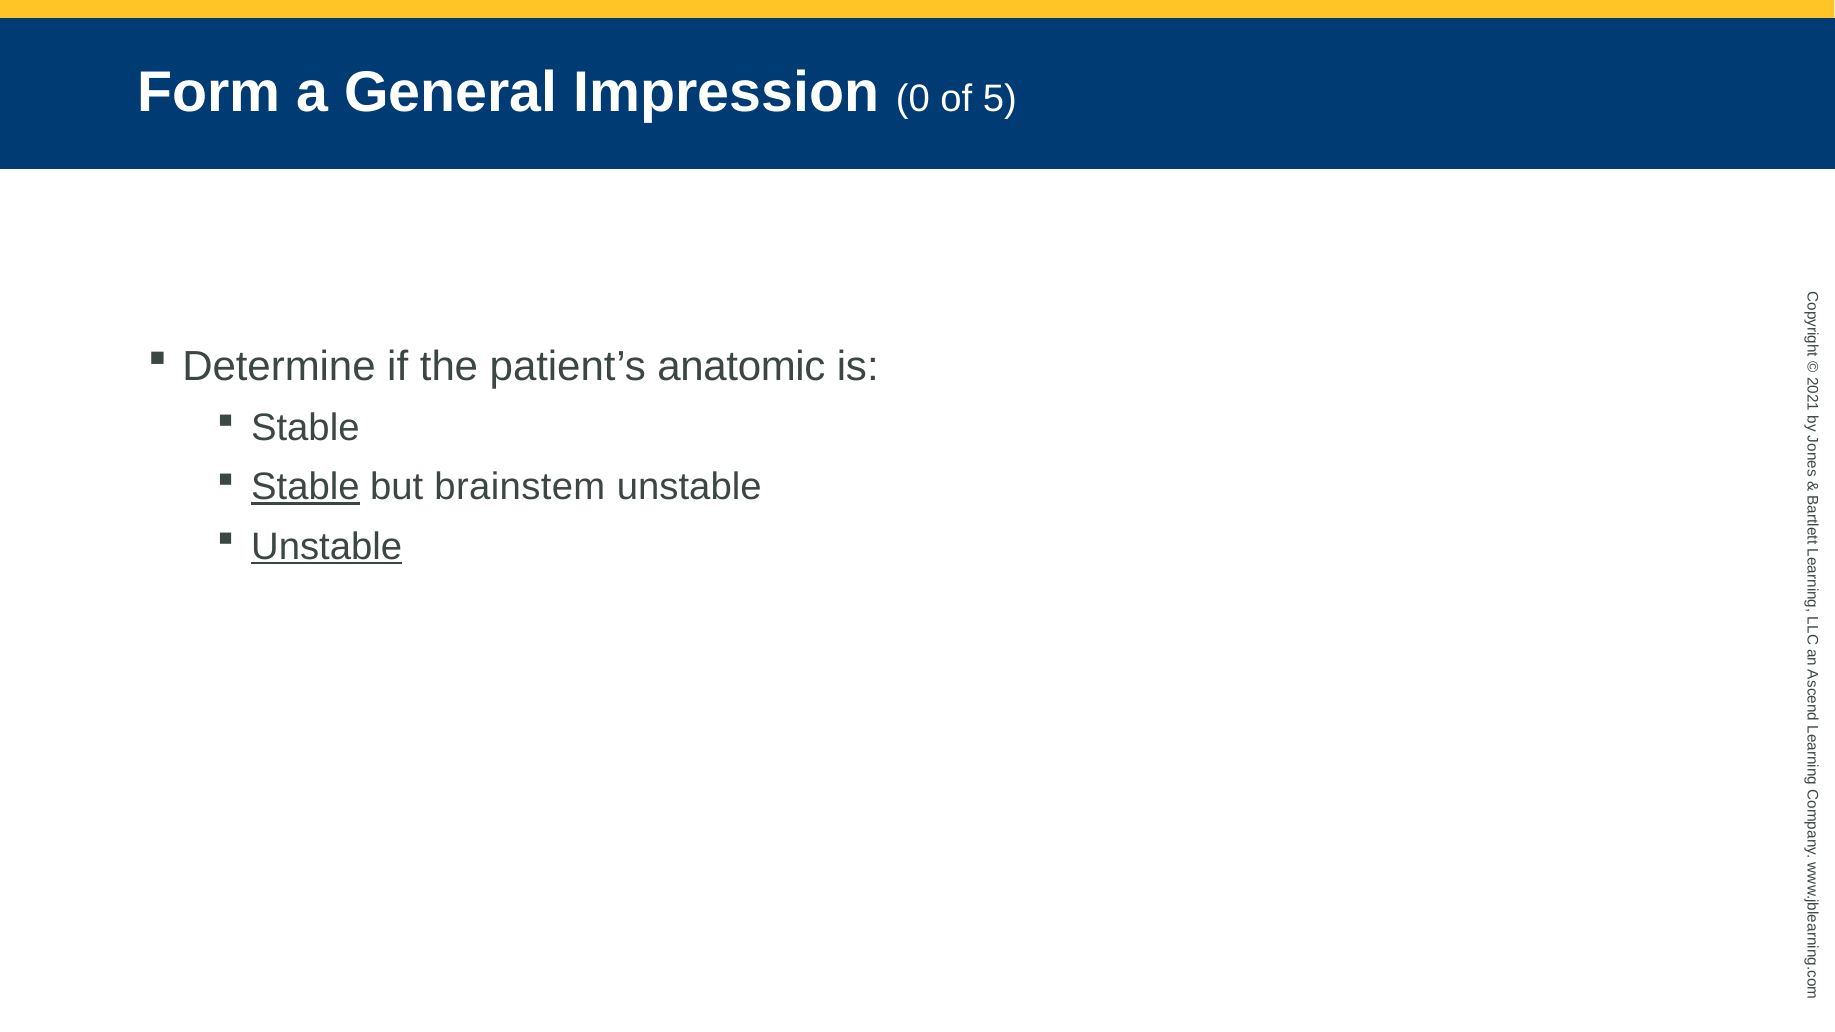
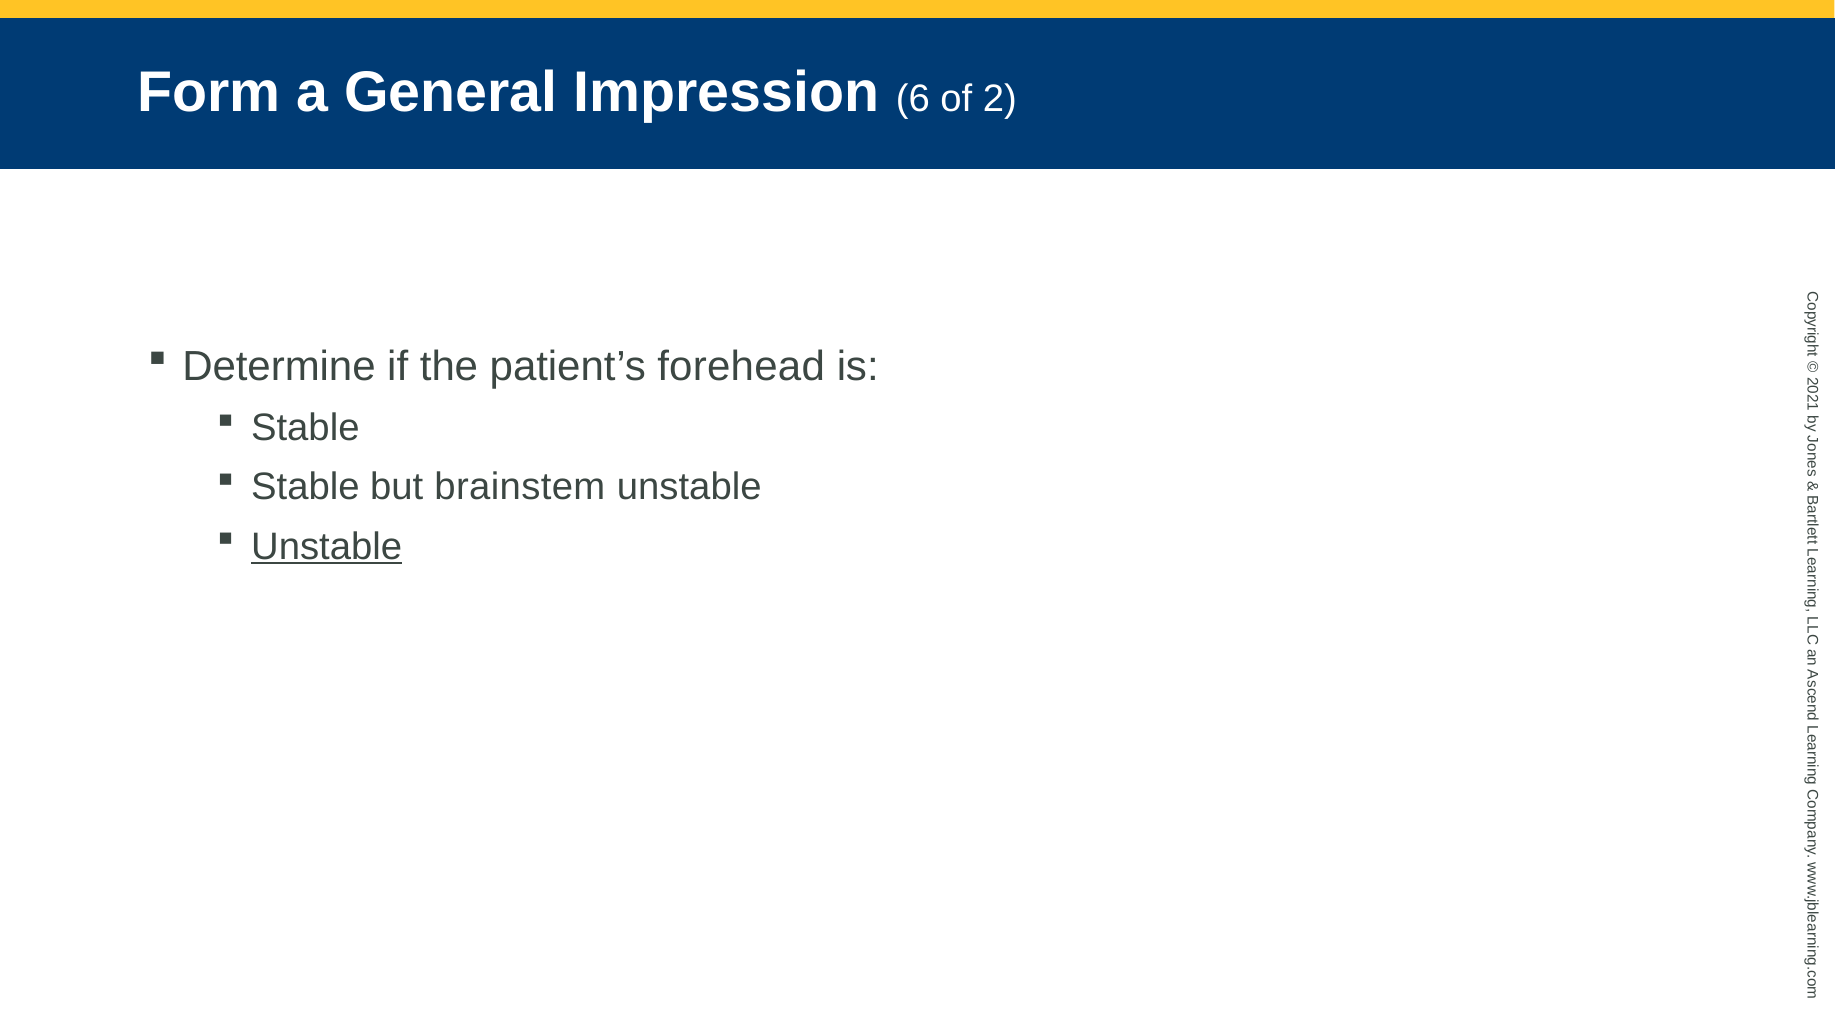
Impression 0: 0 -> 6 (913, 99)
of 5: 5 -> 2 (1000, 99)
anatomic: anatomic -> forehead (741, 367)
Stable underline: present -> none (305, 487)
